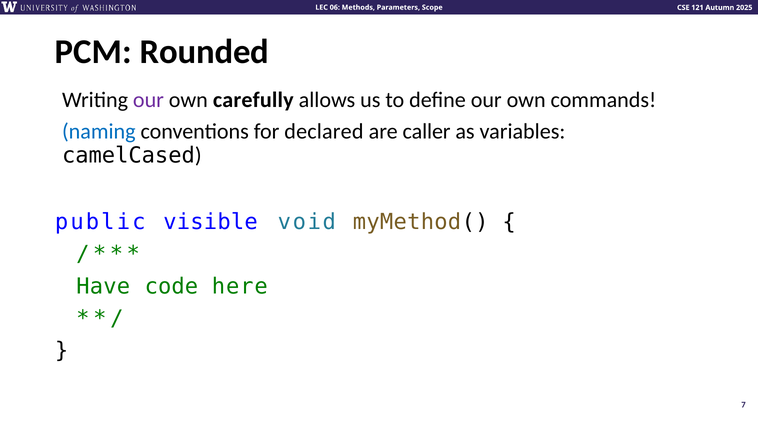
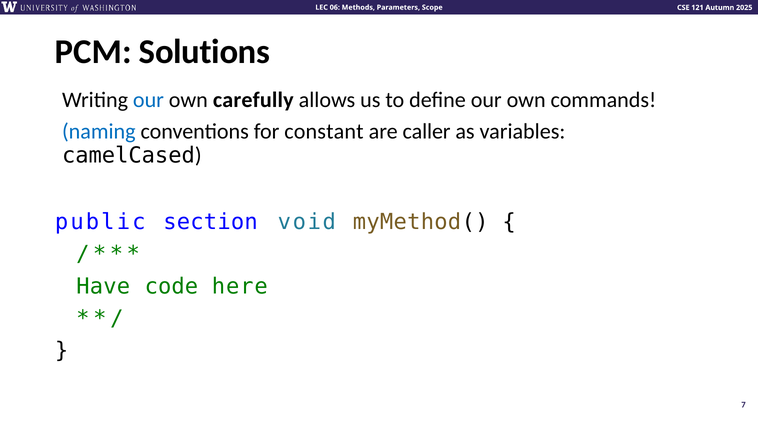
Rounded: Rounded -> Solutions (204, 52)
our colour: purple -> blue (148, 100)
declared: declared -> constant (324, 132)
visible: visible -> section (211, 222)
